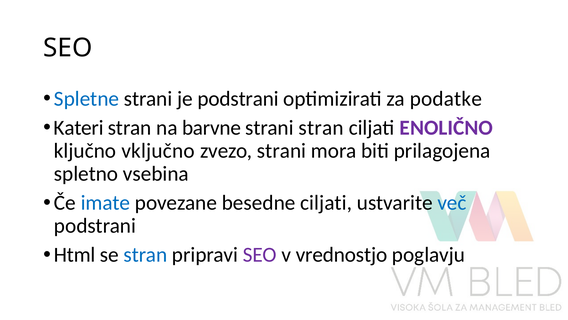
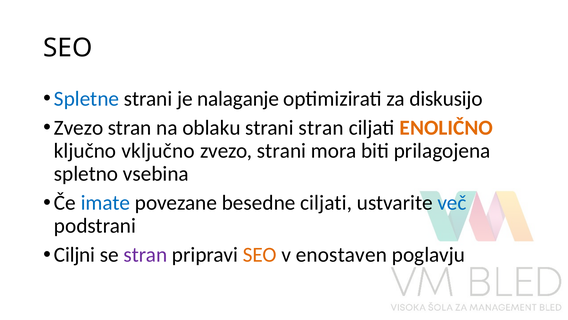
je podstrani: podstrani -> nalaganje (238, 99)
podatke: podatke -> diskusijo (446, 99)
Kateri: Kateri -> Zvezo (79, 127)
barvne: barvne -> oblaku (211, 127)
ENOLIČNO colour: purple -> orange (446, 127)
Html: Html -> Ciljni (75, 254)
stran colour: blue -> purple (145, 254)
SEO colour: purple -> orange (260, 254)
vrednostjo: vrednostjo -> enostaven (341, 254)
